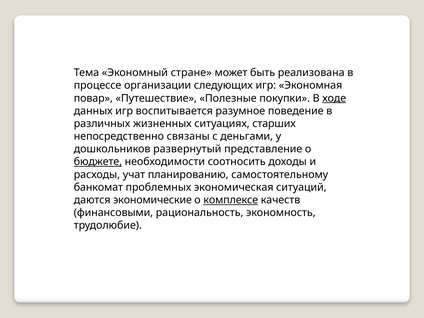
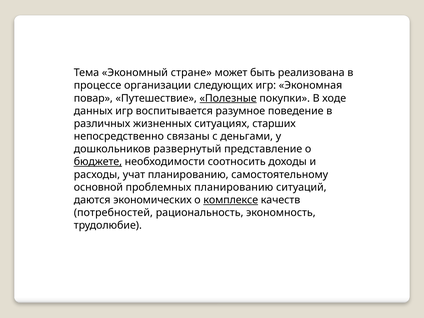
Полезные underline: none -> present (228, 98)
ходе underline: present -> none (334, 98)
банкомат: банкомат -> основной (98, 187)
проблемных экономическая: экономическая -> планированию (234, 187)
экономические: экономические -> экономических (152, 200)
финансовыми: финансовыми -> потребностей (113, 213)
